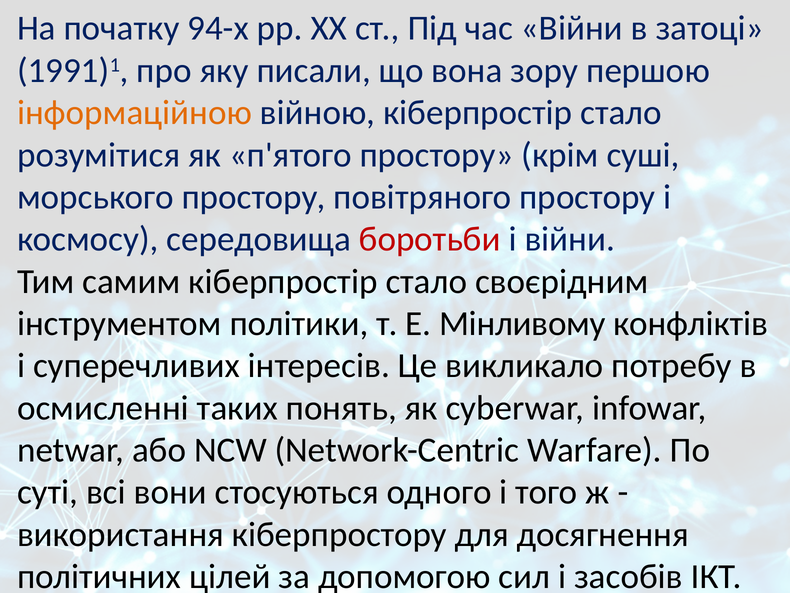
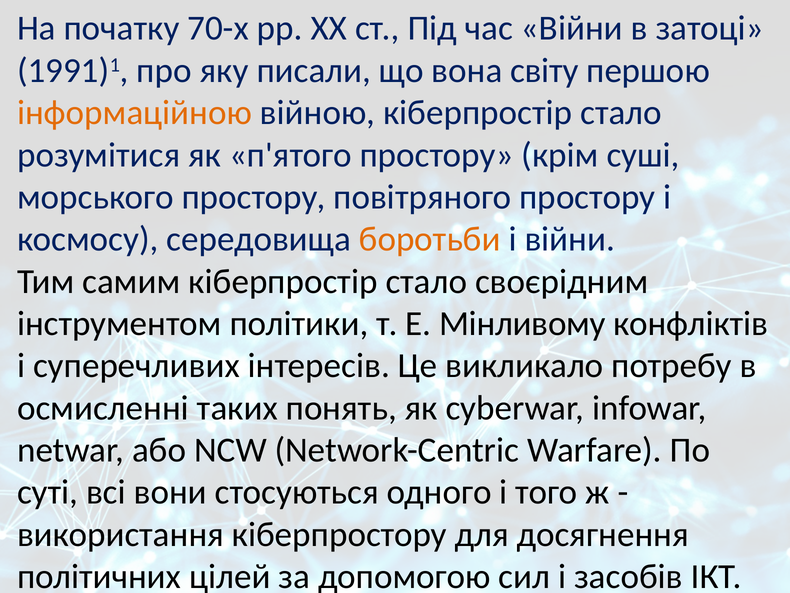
94-х: 94-х -> 70-х (218, 28)
зору: зору -> світу (544, 70)
боротьби colour: red -> orange (430, 239)
